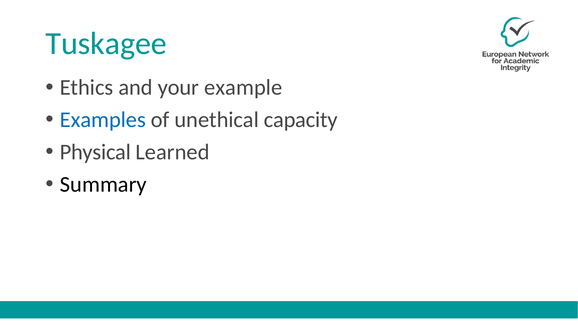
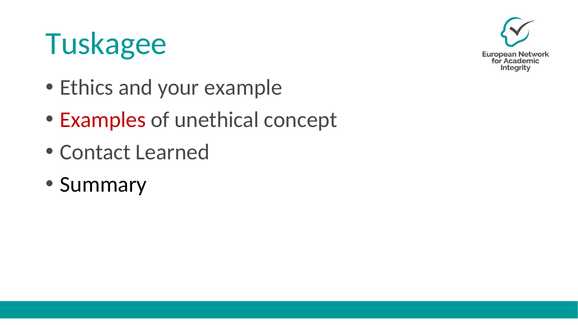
Examples colour: blue -> red (103, 120)
capacity: capacity -> concept (301, 120)
Physical: Physical -> Contact (95, 152)
